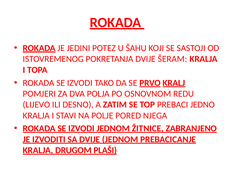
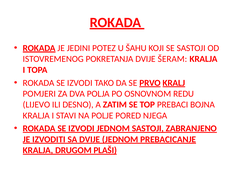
JEDNO: JEDNO -> BOJNA (203, 105)
JEDNOM ŽITNICE: ŽITNICE -> SASTOJI (148, 129)
